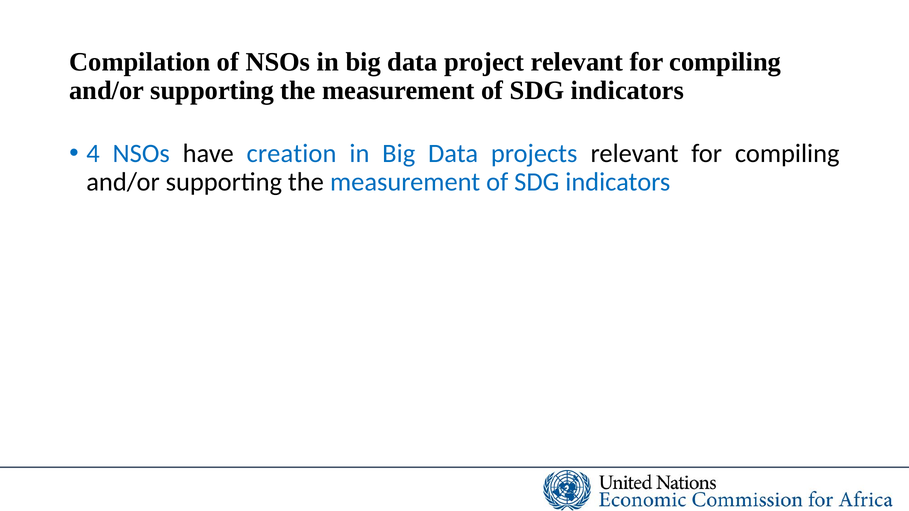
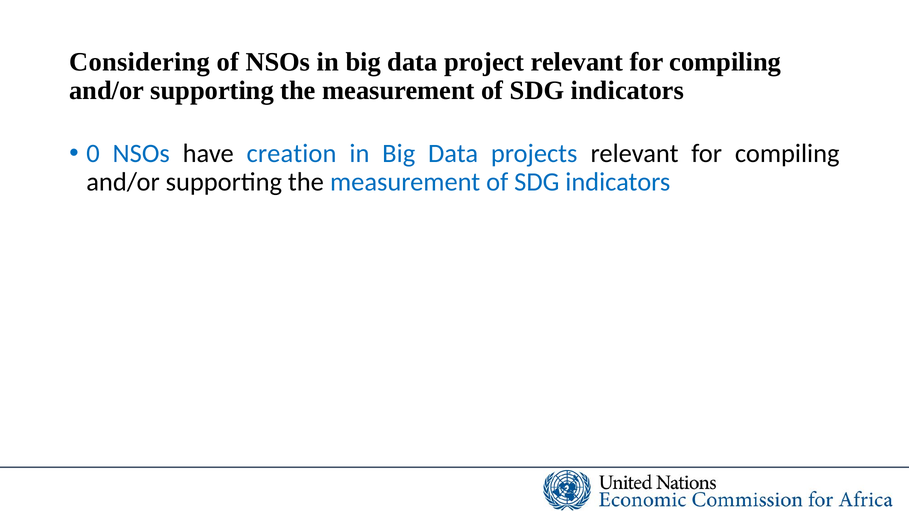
Compilation: Compilation -> Considering (140, 62)
4: 4 -> 0 (93, 154)
